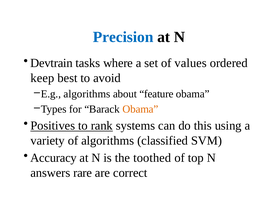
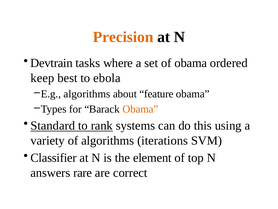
Precision colour: blue -> orange (123, 37)
of values: values -> obama (191, 63)
avoid: avoid -> ebola (107, 78)
Positives: Positives -> Standard (53, 125)
classified: classified -> iterations (163, 140)
Accuracy: Accuracy -> Classifier (54, 158)
toothed: toothed -> element (152, 158)
